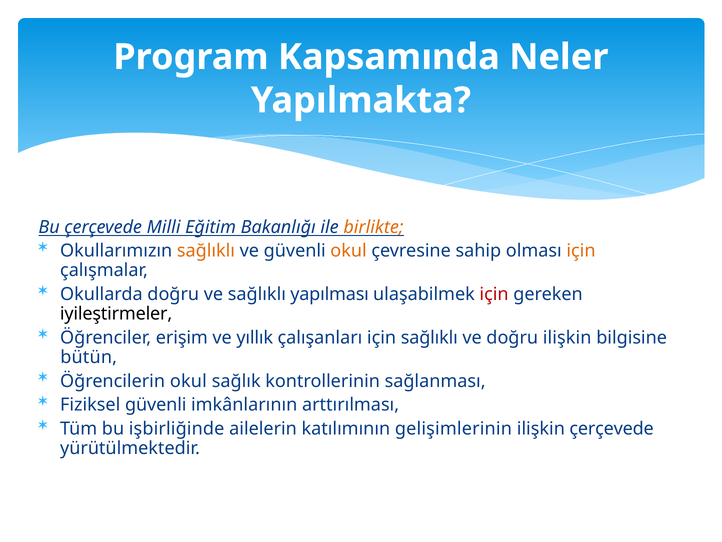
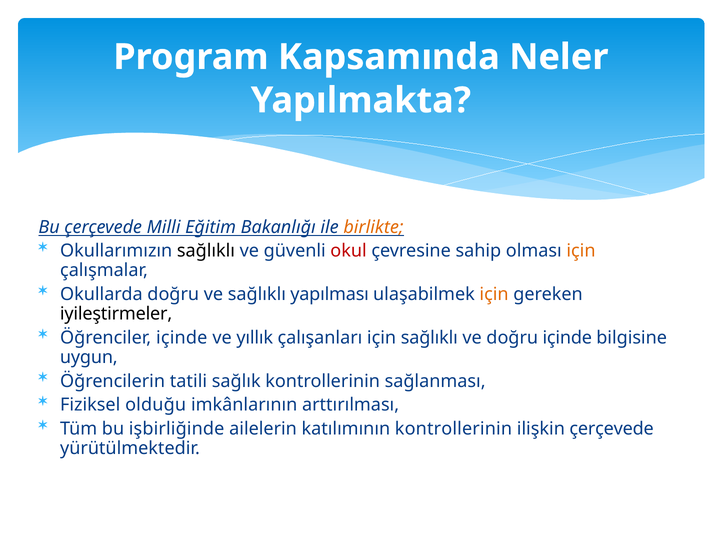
sağlıklı colour: orange -> black (206, 251)
okul colour: orange -> red (349, 251)
için colour: red -> orange (494, 294)
Öğrenciler erişim: erişim -> içinde (182, 337)
doğru ilişkin: ilişkin -> içinde (567, 337)
bütün: bütün -> uygun (89, 357)
Öğrencilerin okul: okul -> tatili (188, 381)
Fiziksel güvenli: güvenli -> olduğu (156, 405)
katılımının gelişimlerinin: gelişimlerinin -> kontrollerinin (453, 428)
